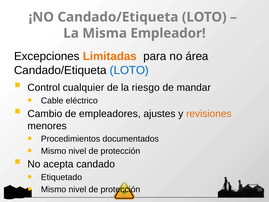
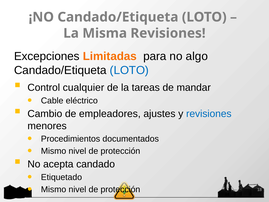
Misma Empleador: Empleador -> Revisiones (168, 33)
área: área -> algo (197, 56)
riesgo: riesgo -> tareas (146, 87)
revisiones colour: orange -> blue (209, 114)
